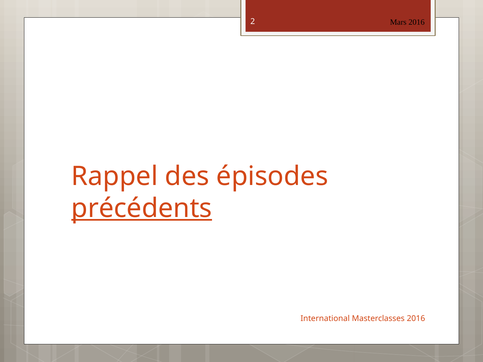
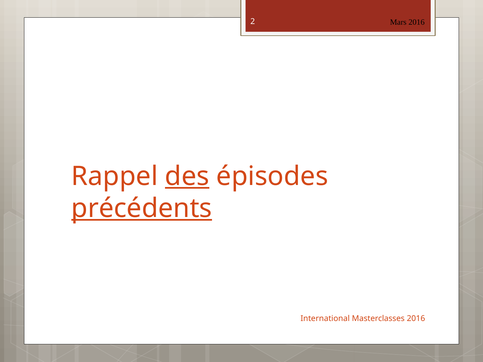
des underline: none -> present (187, 176)
